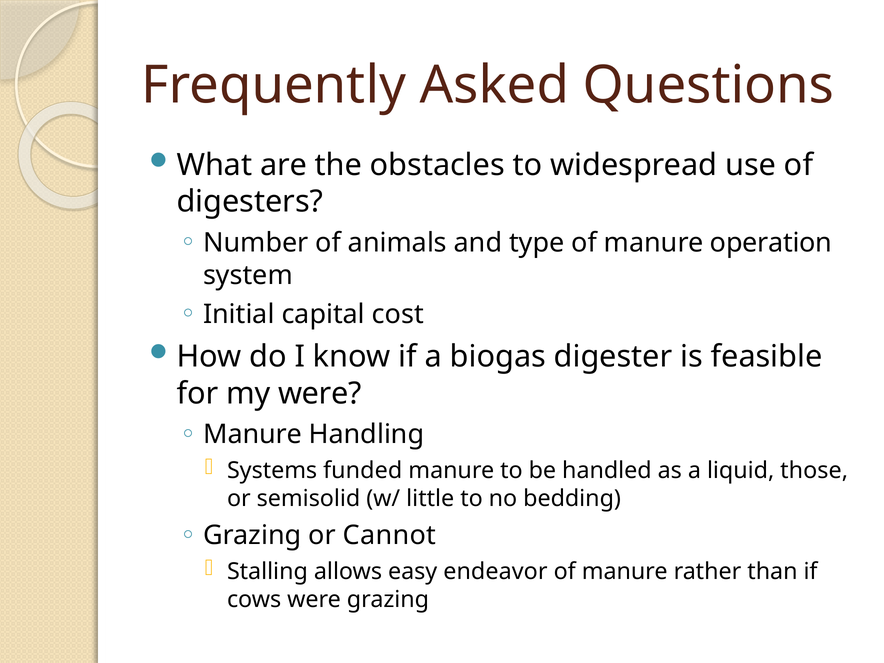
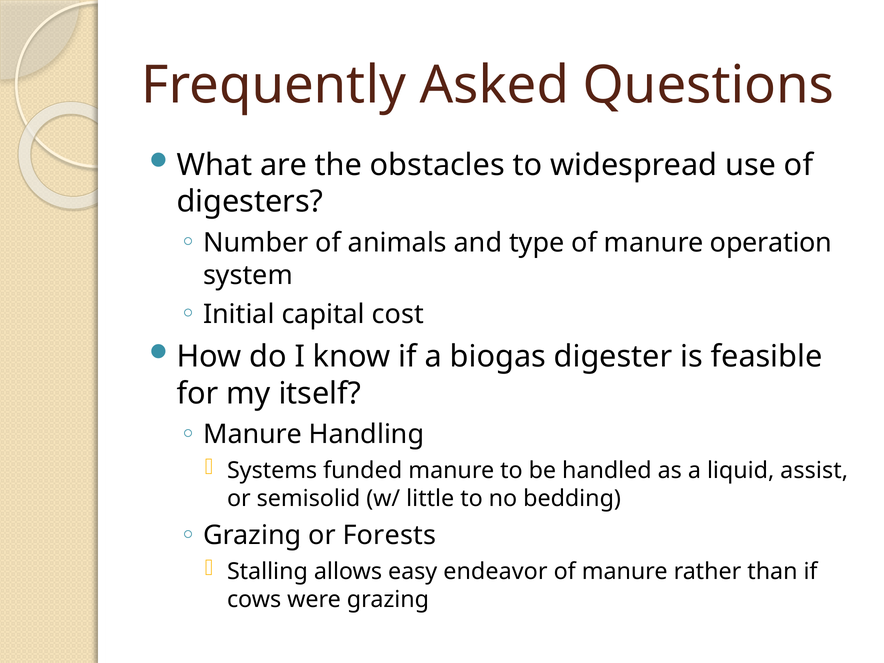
my were: were -> itself (320, 393)
those: those -> assist (814, 470)
Cannot: Cannot -> Forests (390, 536)
